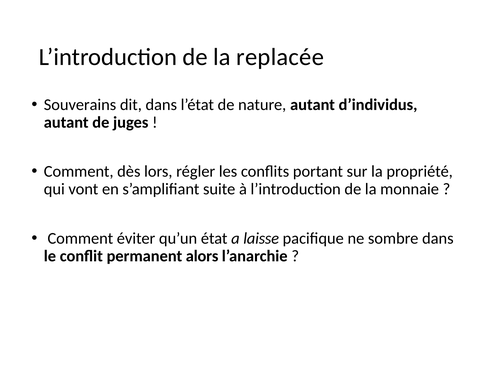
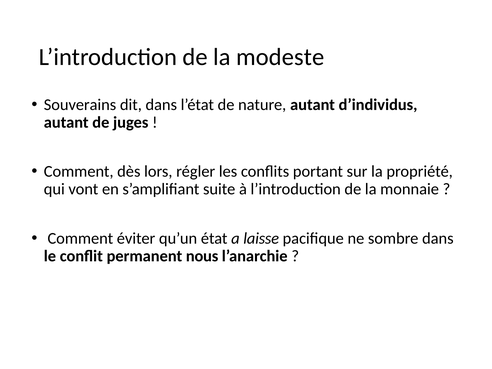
replacée: replacée -> modeste (280, 57)
alors: alors -> nous (202, 256)
